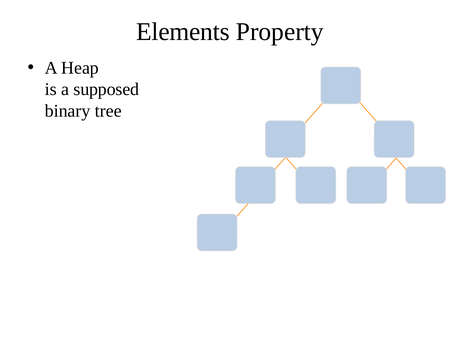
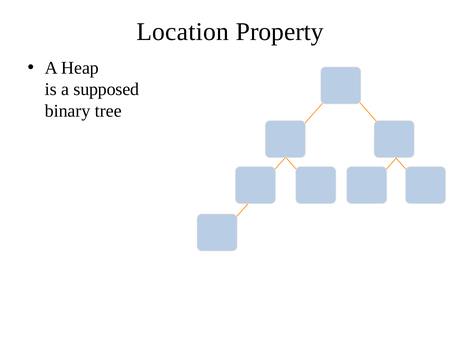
Elements: Elements -> Location (183, 32)
